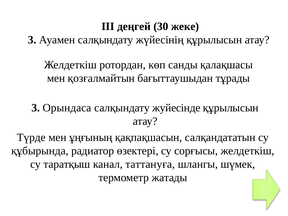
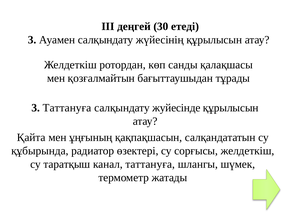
жеке: жеке -> етеді (185, 26)
3 Орындаса: Орындаса -> Таттануға (67, 108)
Түрде: Түрде -> Қайта (31, 137)
